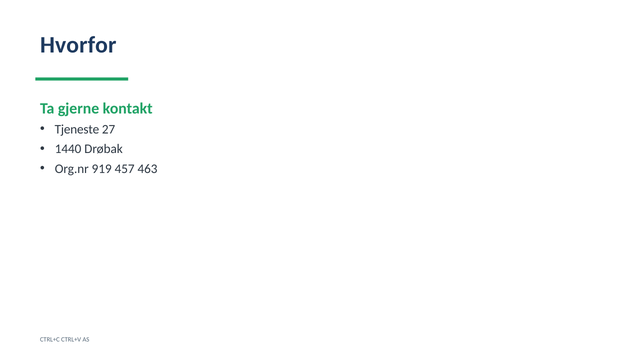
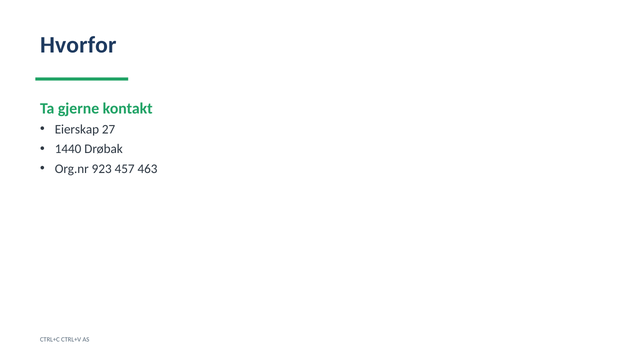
Tjeneste: Tjeneste -> Eierskap (77, 129)
919: 919 -> 923 (102, 169)
